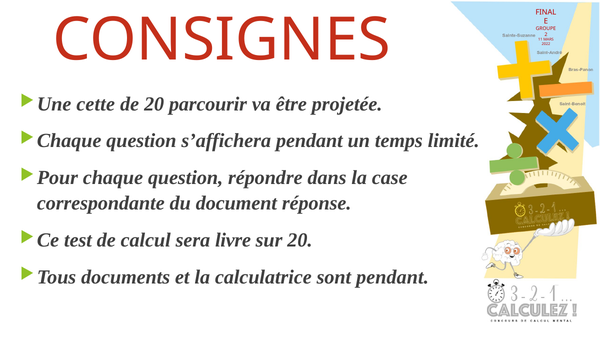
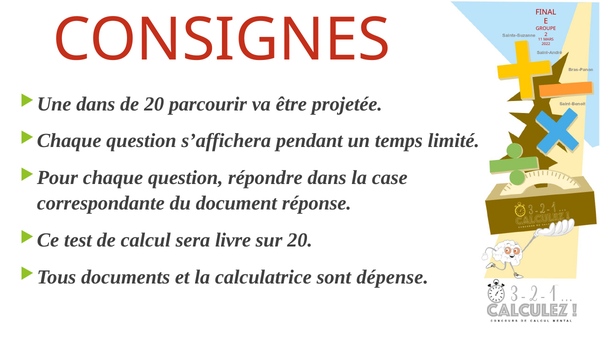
cette: cette -> dans (96, 104)
sont pendant: pendant -> dépense (392, 277)
